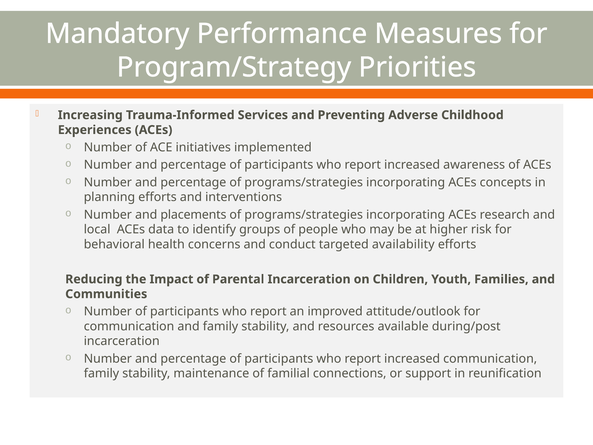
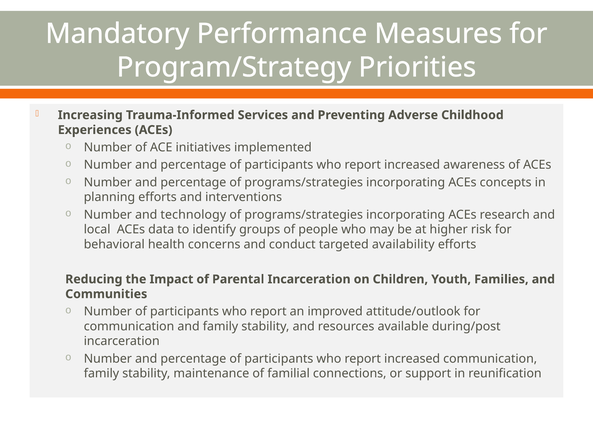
placements: placements -> technology (193, 215)
